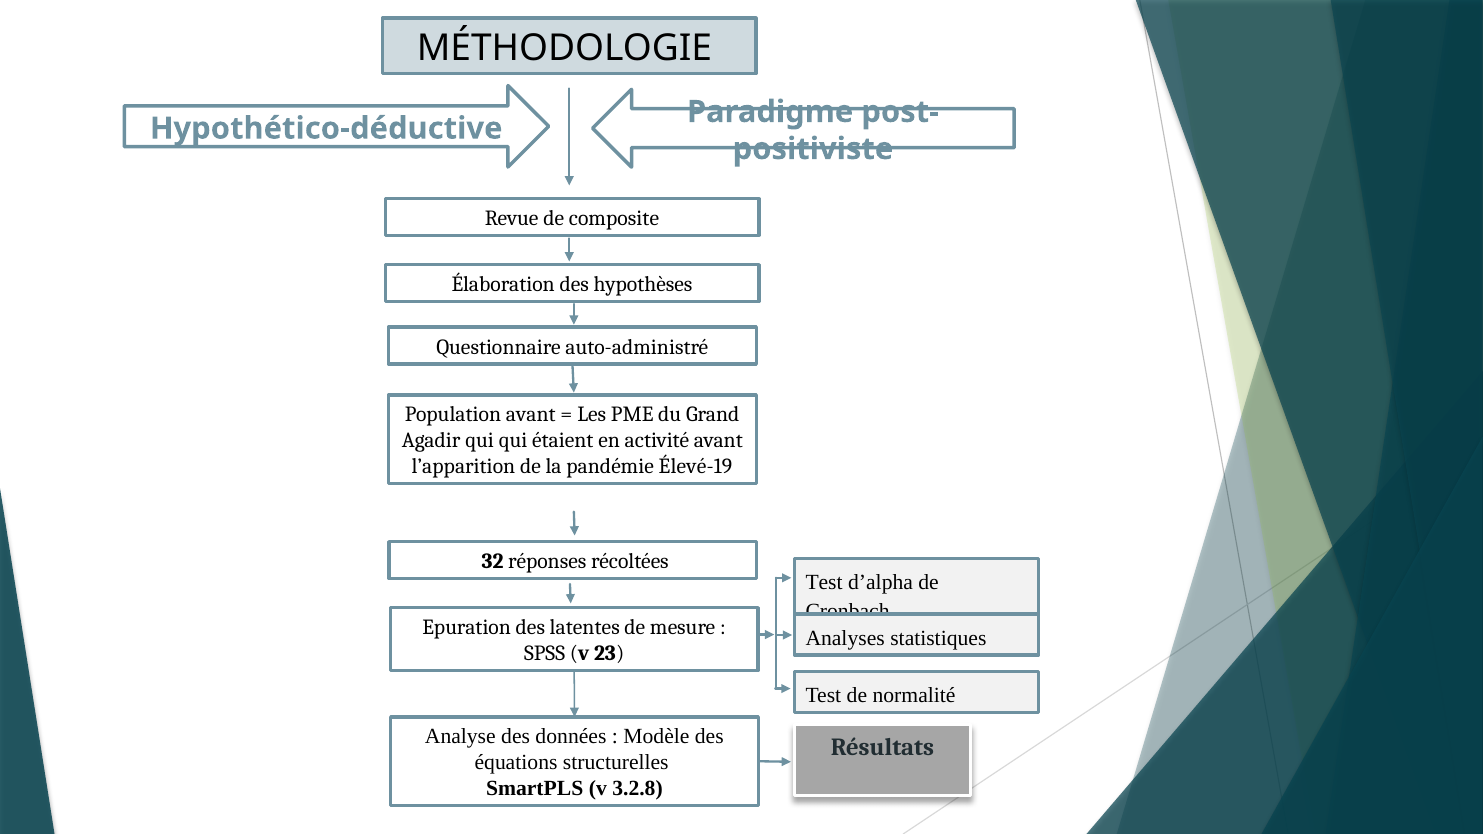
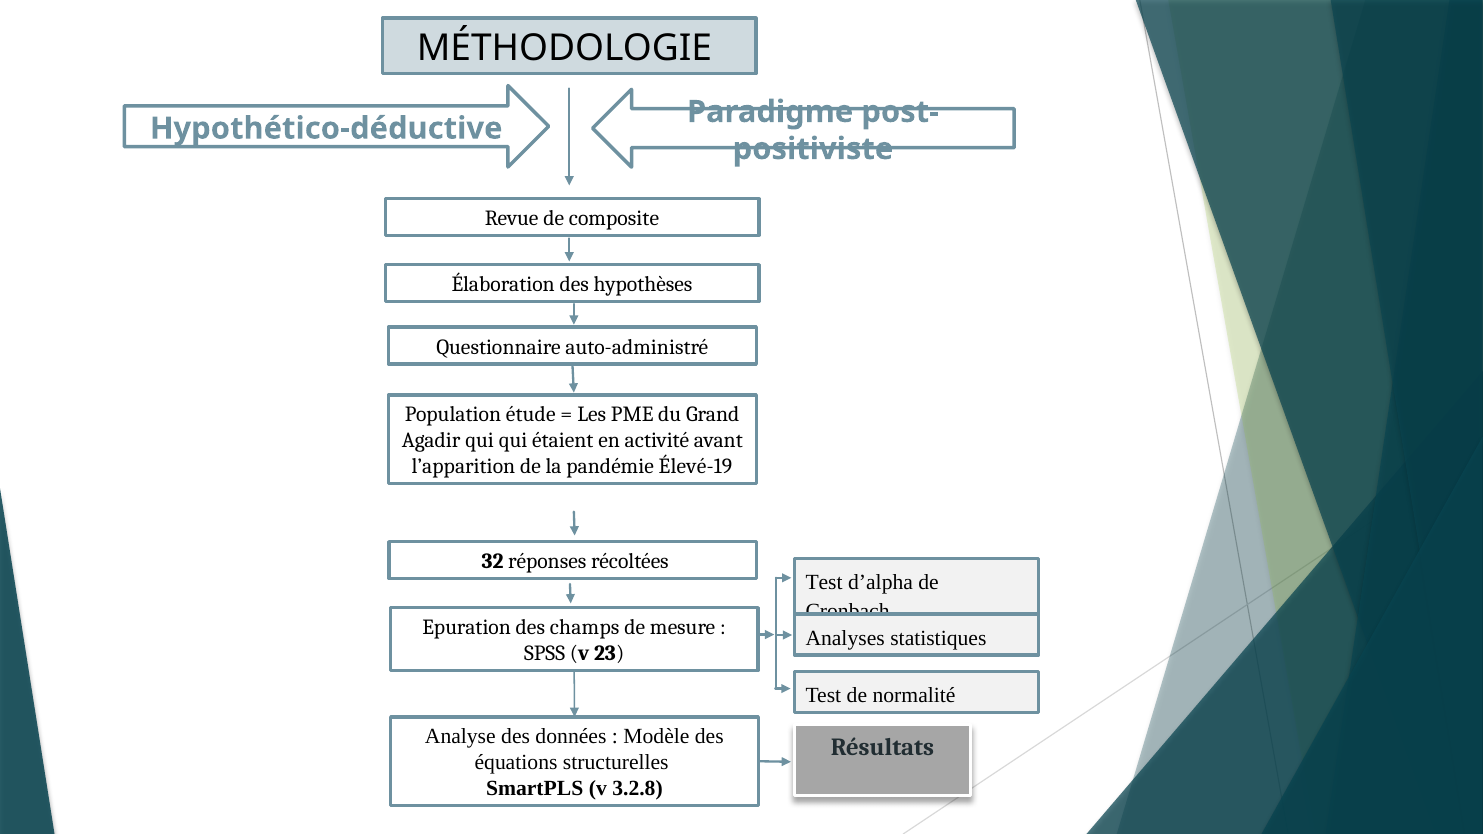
Population avant: avant -> étude (531, 415)
latentes: latentes -> champs (585, 628)
